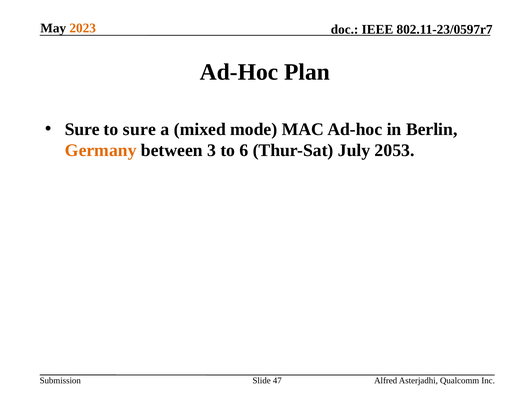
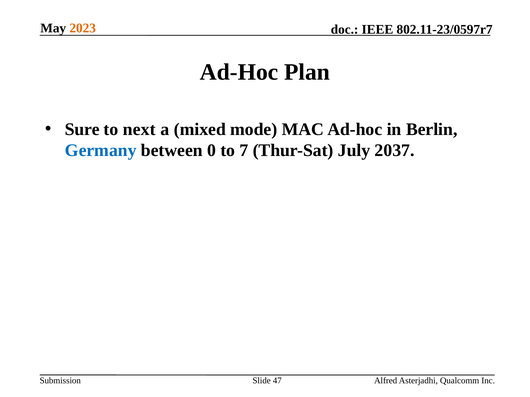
to sure: sure -> next (139, 129)
Germany colour: orange -> blue (101, 151)
3: 3 -> 0 (212, 151)
6: 6 -> 7 (244, 151)
2053: 2053 -> 2037 (395, 151)
